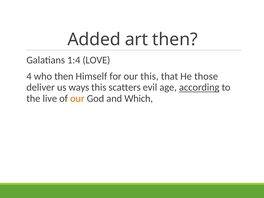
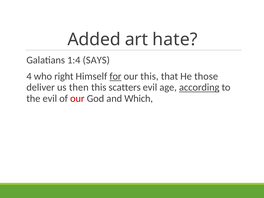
art then: then -> hate (175, 39)
LOVE: LOVE -> SAYS (96, 60)
who then: then -> right (64, 76)
for underline: none -> present (115, 76)
ways: ways -> then (79, 87)
the live: live -> evil (50, 99)
our colour: orange -> red (77, 99)
